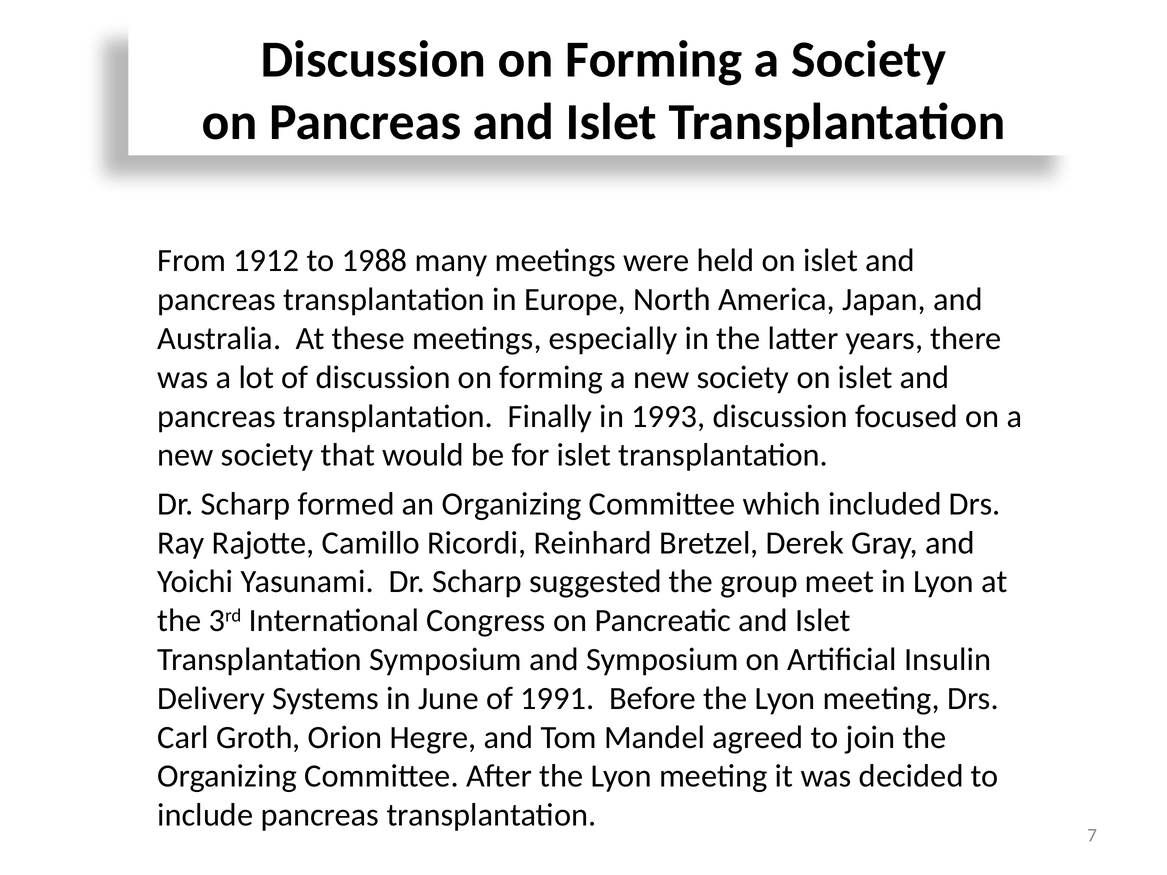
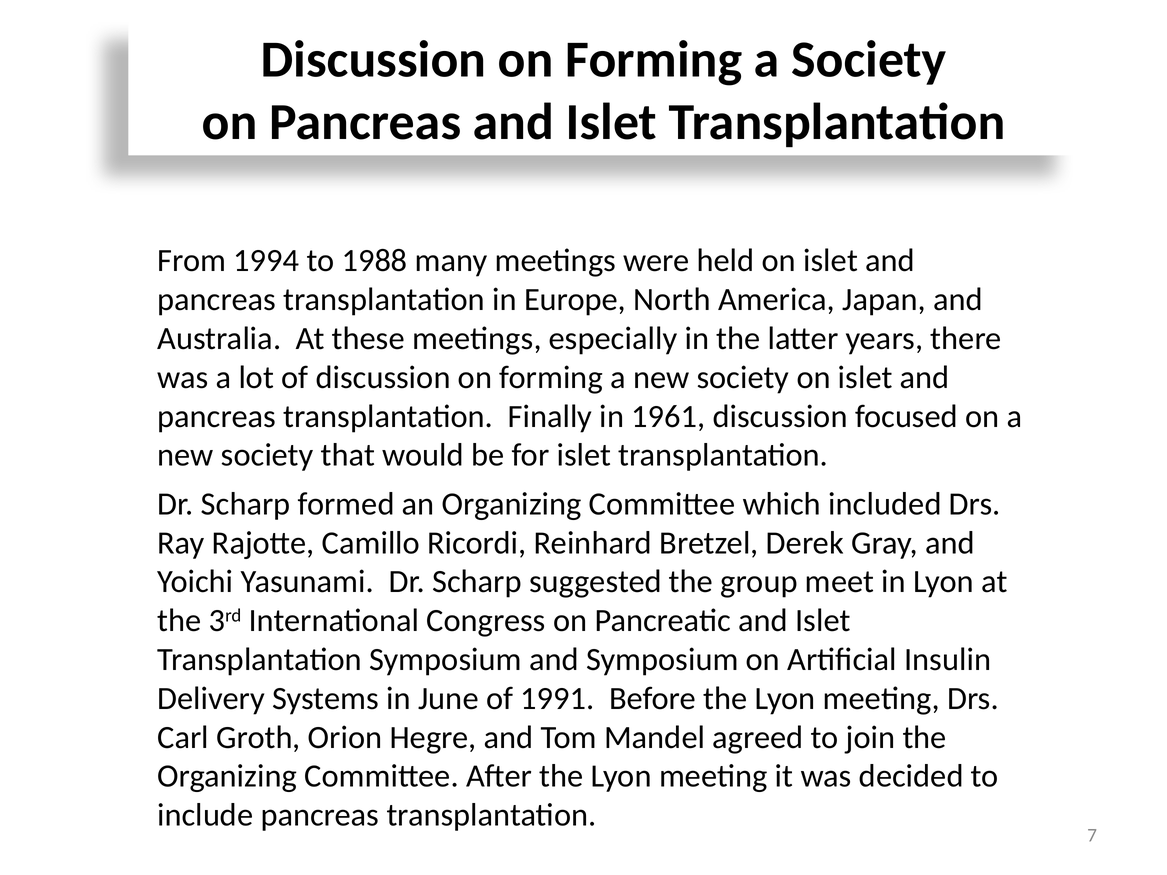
1912: 1912 -> 1994 (266, 261)
1993: 1993 -> 1961 (668, 416)
